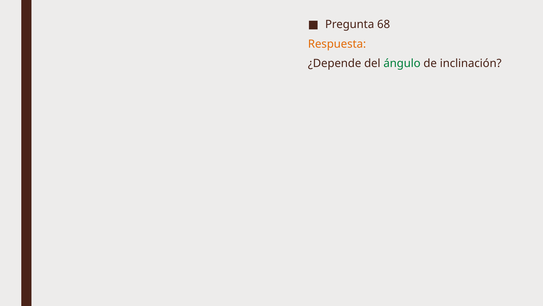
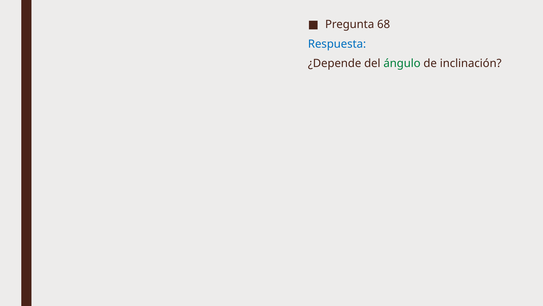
Respuesta colour: orange -> blue (337, 44)
